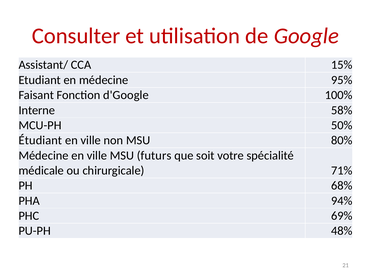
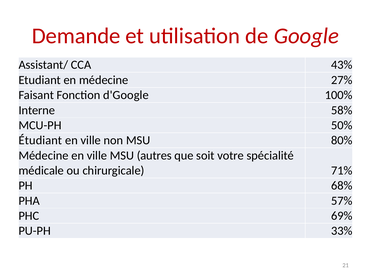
Consulter: Consulter -> Demande (76, 36)
15%: 15% -> 43% (342, 65)
95%: 95% -> 27% (342, 80)
futurs: futurs -> autres (154, 156)
94%: 94% -> 57% (342, 201)
48%: 48% -> 33% (342, 231)
